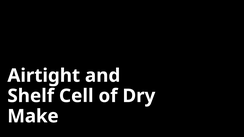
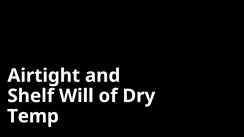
Cell: Cell -> Will (76, 96)
Make: Make -> Temp (33, 116)
